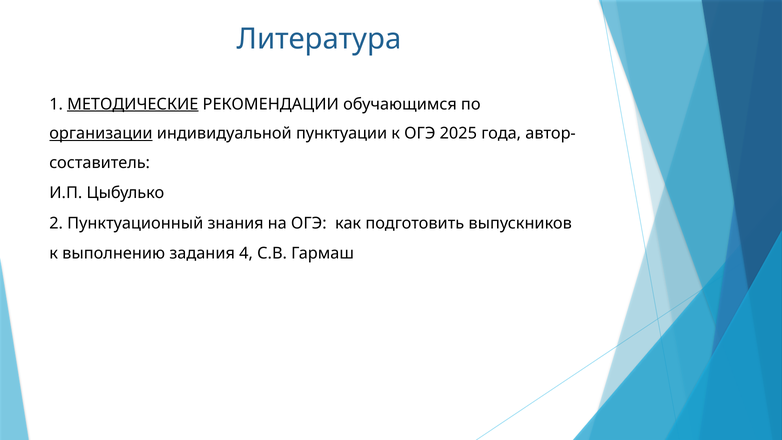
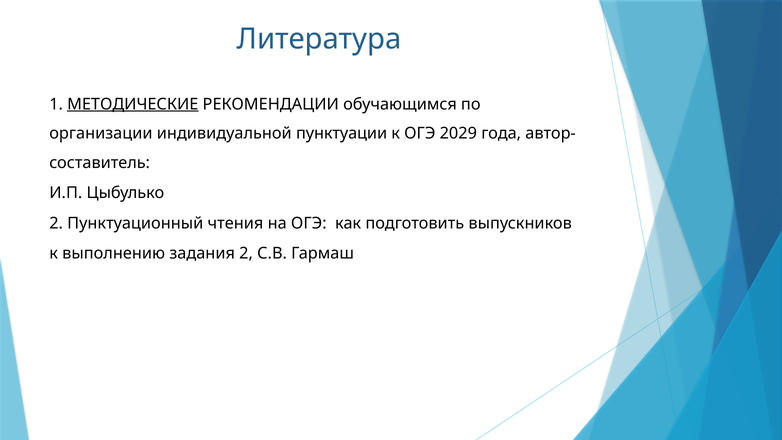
организации underline: present -> none (101, 133)
2025: 2025 -> 2029 (458, 133)
знания: знания -> чтения (236, 223)
задания 4: 4 -> 2 (246, 253)
